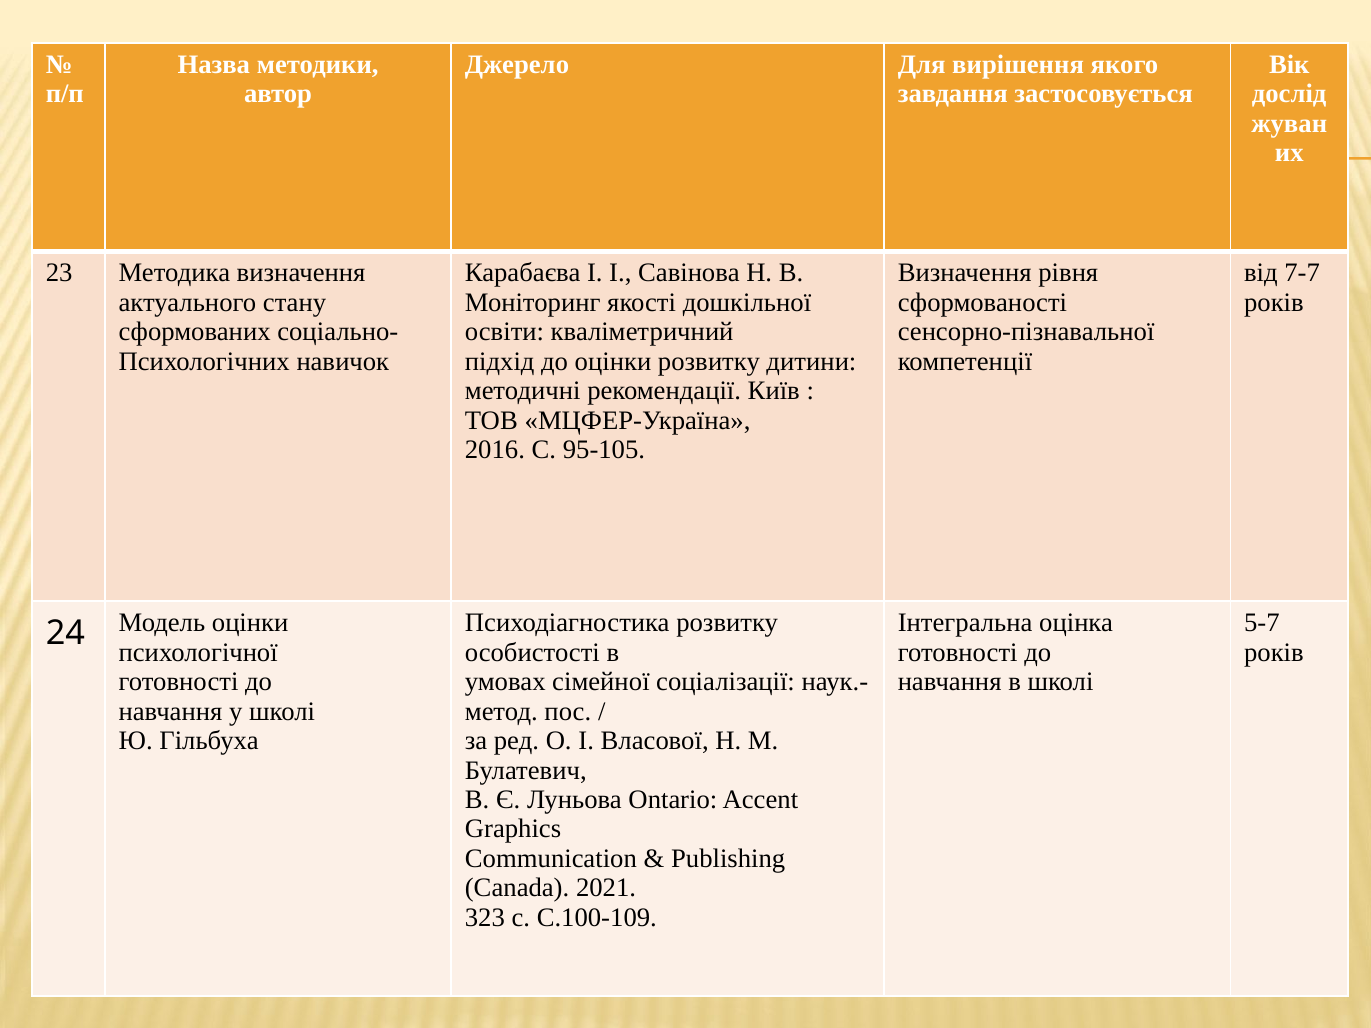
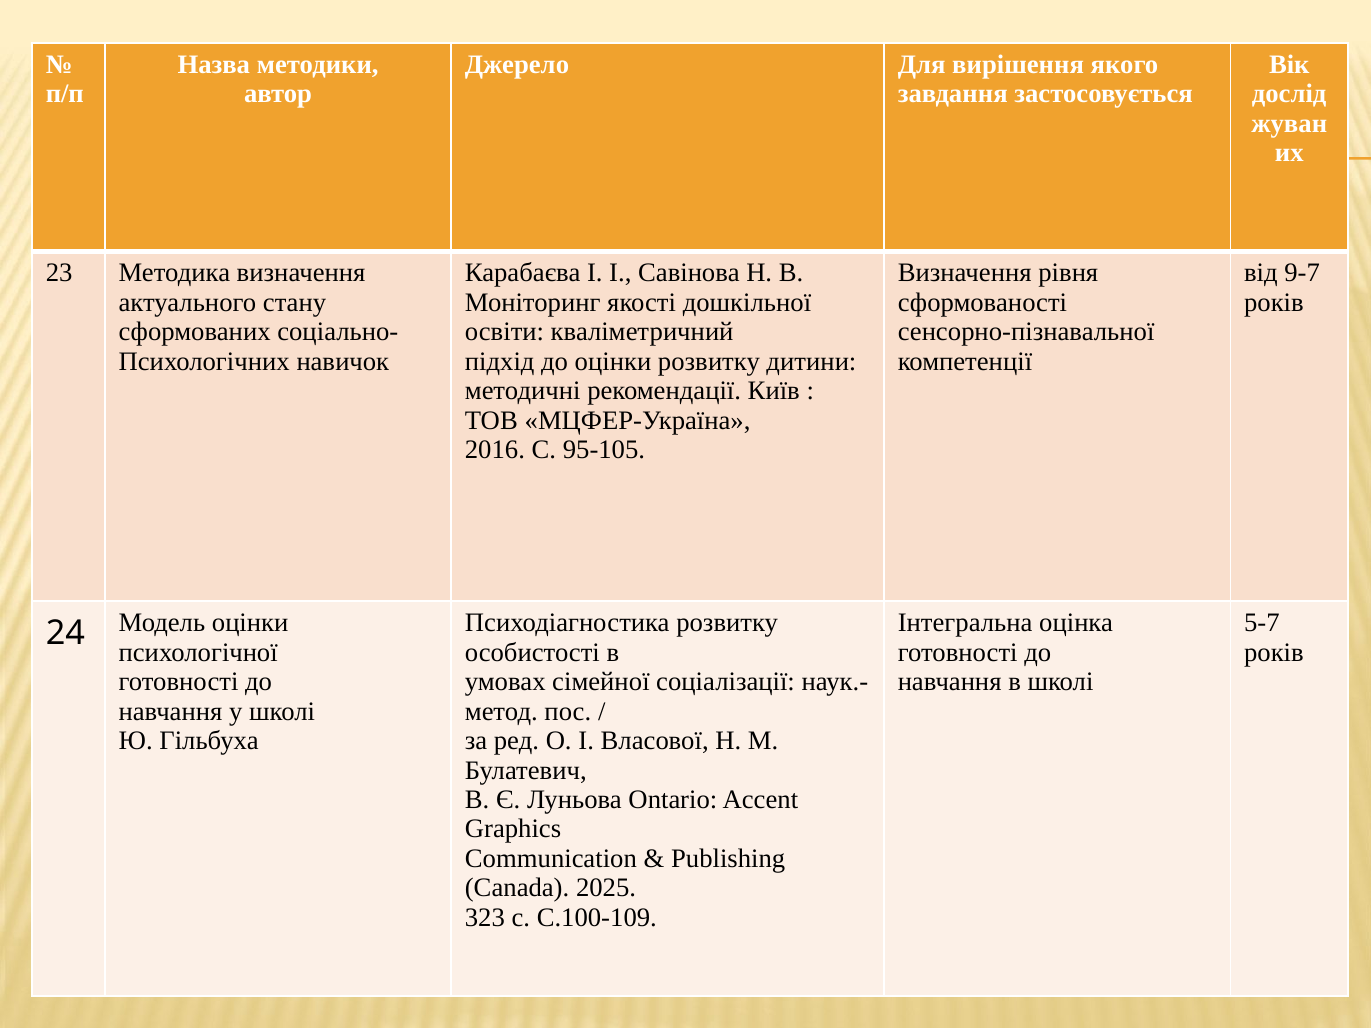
7-7: 7-7 -> 9-7 (1302, 273)
2021: 2021 -> 2025 (606, 888)
